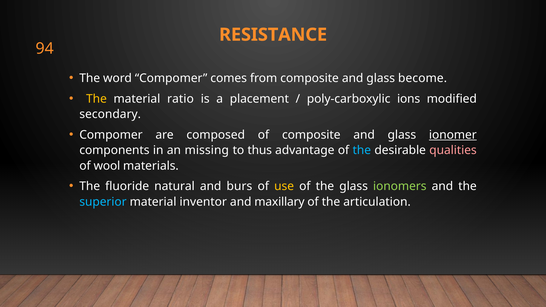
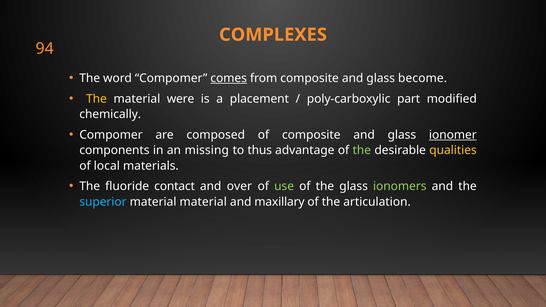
RESISTANCE: RESISTANCE -> COMPLEXES (273, 35)
comes underline: none -> present (229, 78)
ratio: ratio -> were (181, 99)
ions: ions -> part (409, 99)
secondary: secondary -> chemically (110, 114)
the colour: light blue -> light green (362, 150)
qualities colour: pink -> yellow (453, 150)
wool: wool -> local (107, 166)
natural: natural -> contact (175, 186)
burs: burs -> over (239, 186)
use colour: yellow -> light green (284, 186)
material inventor: inventor -> material (203, 202)
